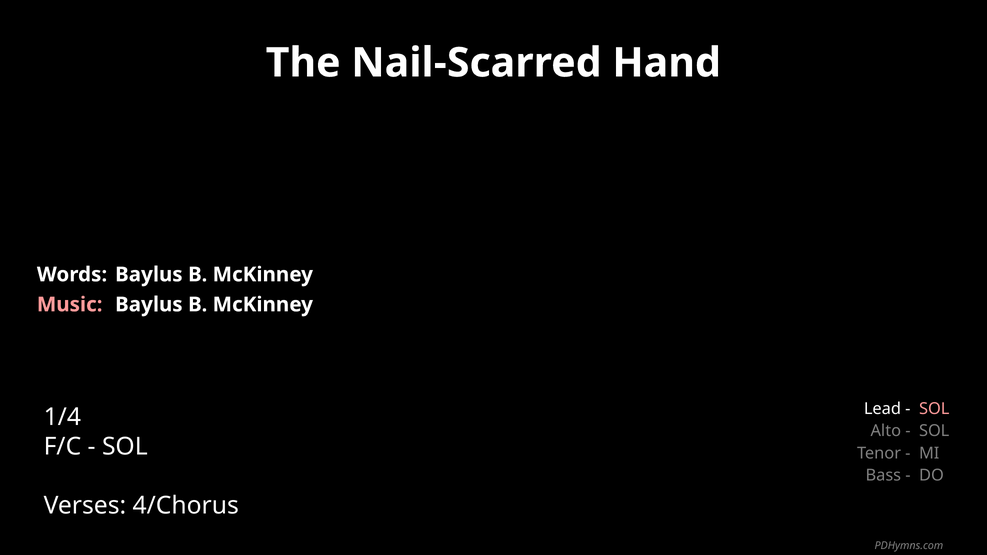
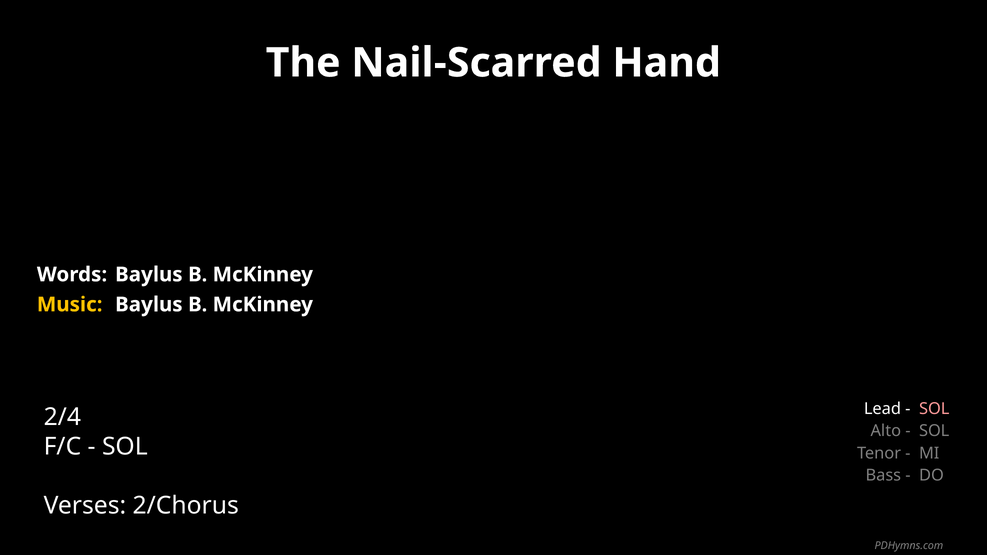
Music colour: pink -> yellow (70, 305)
1/4: 1/4 -> 2/4 (62, 417)
4/Chorus: 4/Chorus -> 2/Chorus (186, 506)
